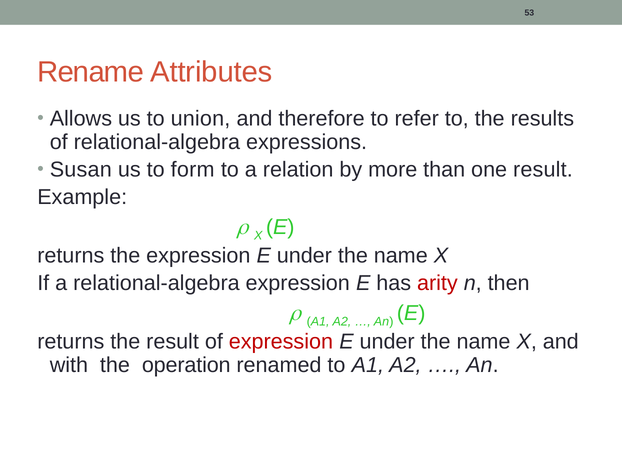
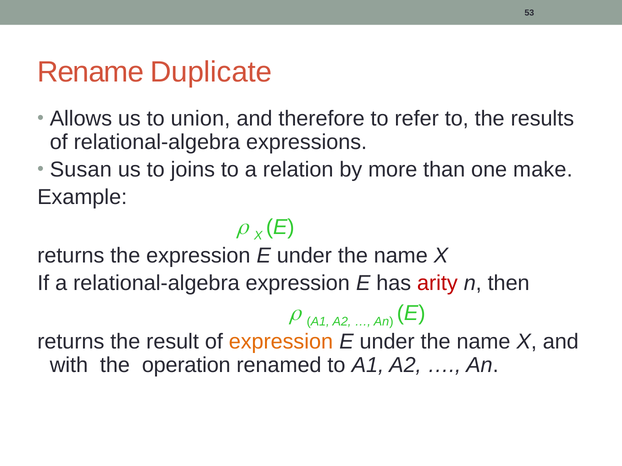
Attributes: Attributes -> Duplicate (211, 72)
form: form -> joins (193, 170)
one result: result -> make (543, 170)
expression colour: red -> orange (281, 342)
